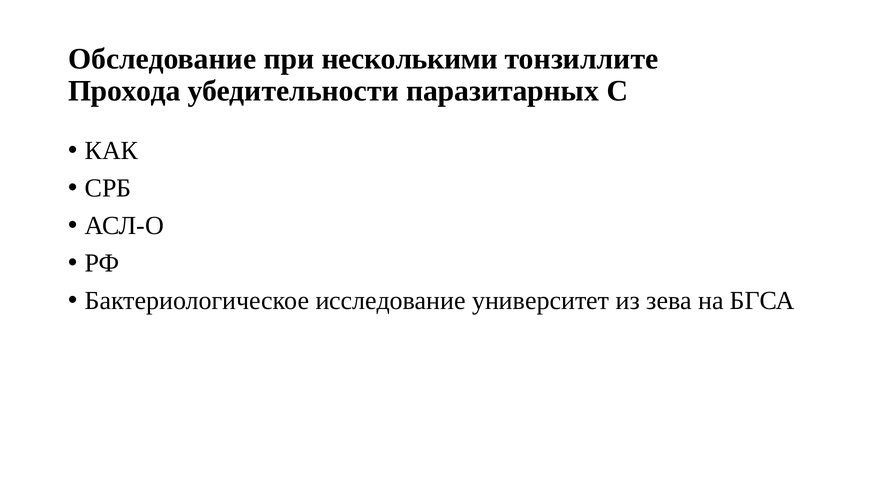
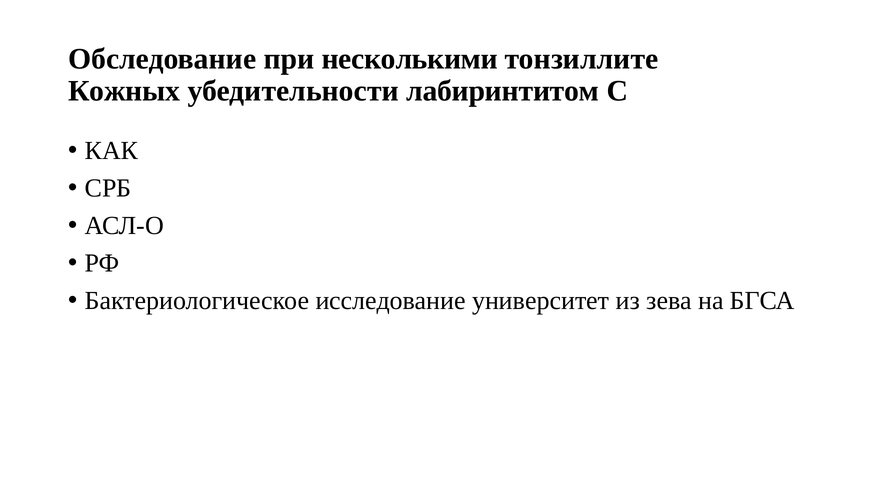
Прохода: Прохода -> Кожных (124, 91)
паразитарных: паразитарных -> лабиринтитом (503, 91)
